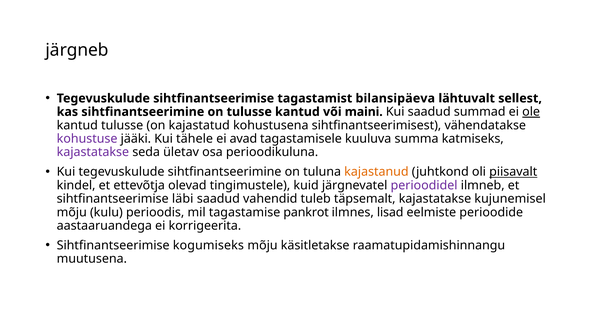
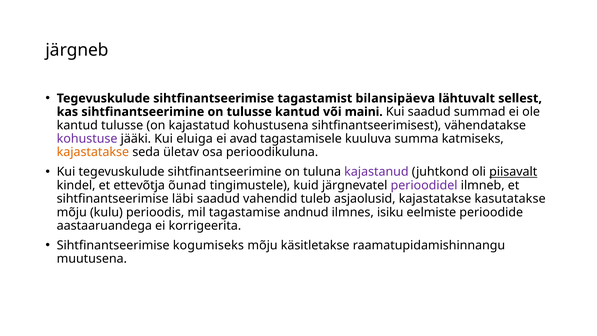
ole underline: present -> none (531, 112)
tähele: tähele -> eluiga (195, 139)
kajastatakse colour: purple -> orange (93, 152)
kajastanud colour: orange -> purple (376, 172)
olevad: olevad -> õunad (187, 185)
täpsemalt: täpsemalt -> asjaolusid (365, 199)
kujunemisel: kujunemisel -> kasutatakse (510, 199)
pankrot: pankrot -> andnud (306, 212)
lisad: lisad -> isiku (390, 212)
